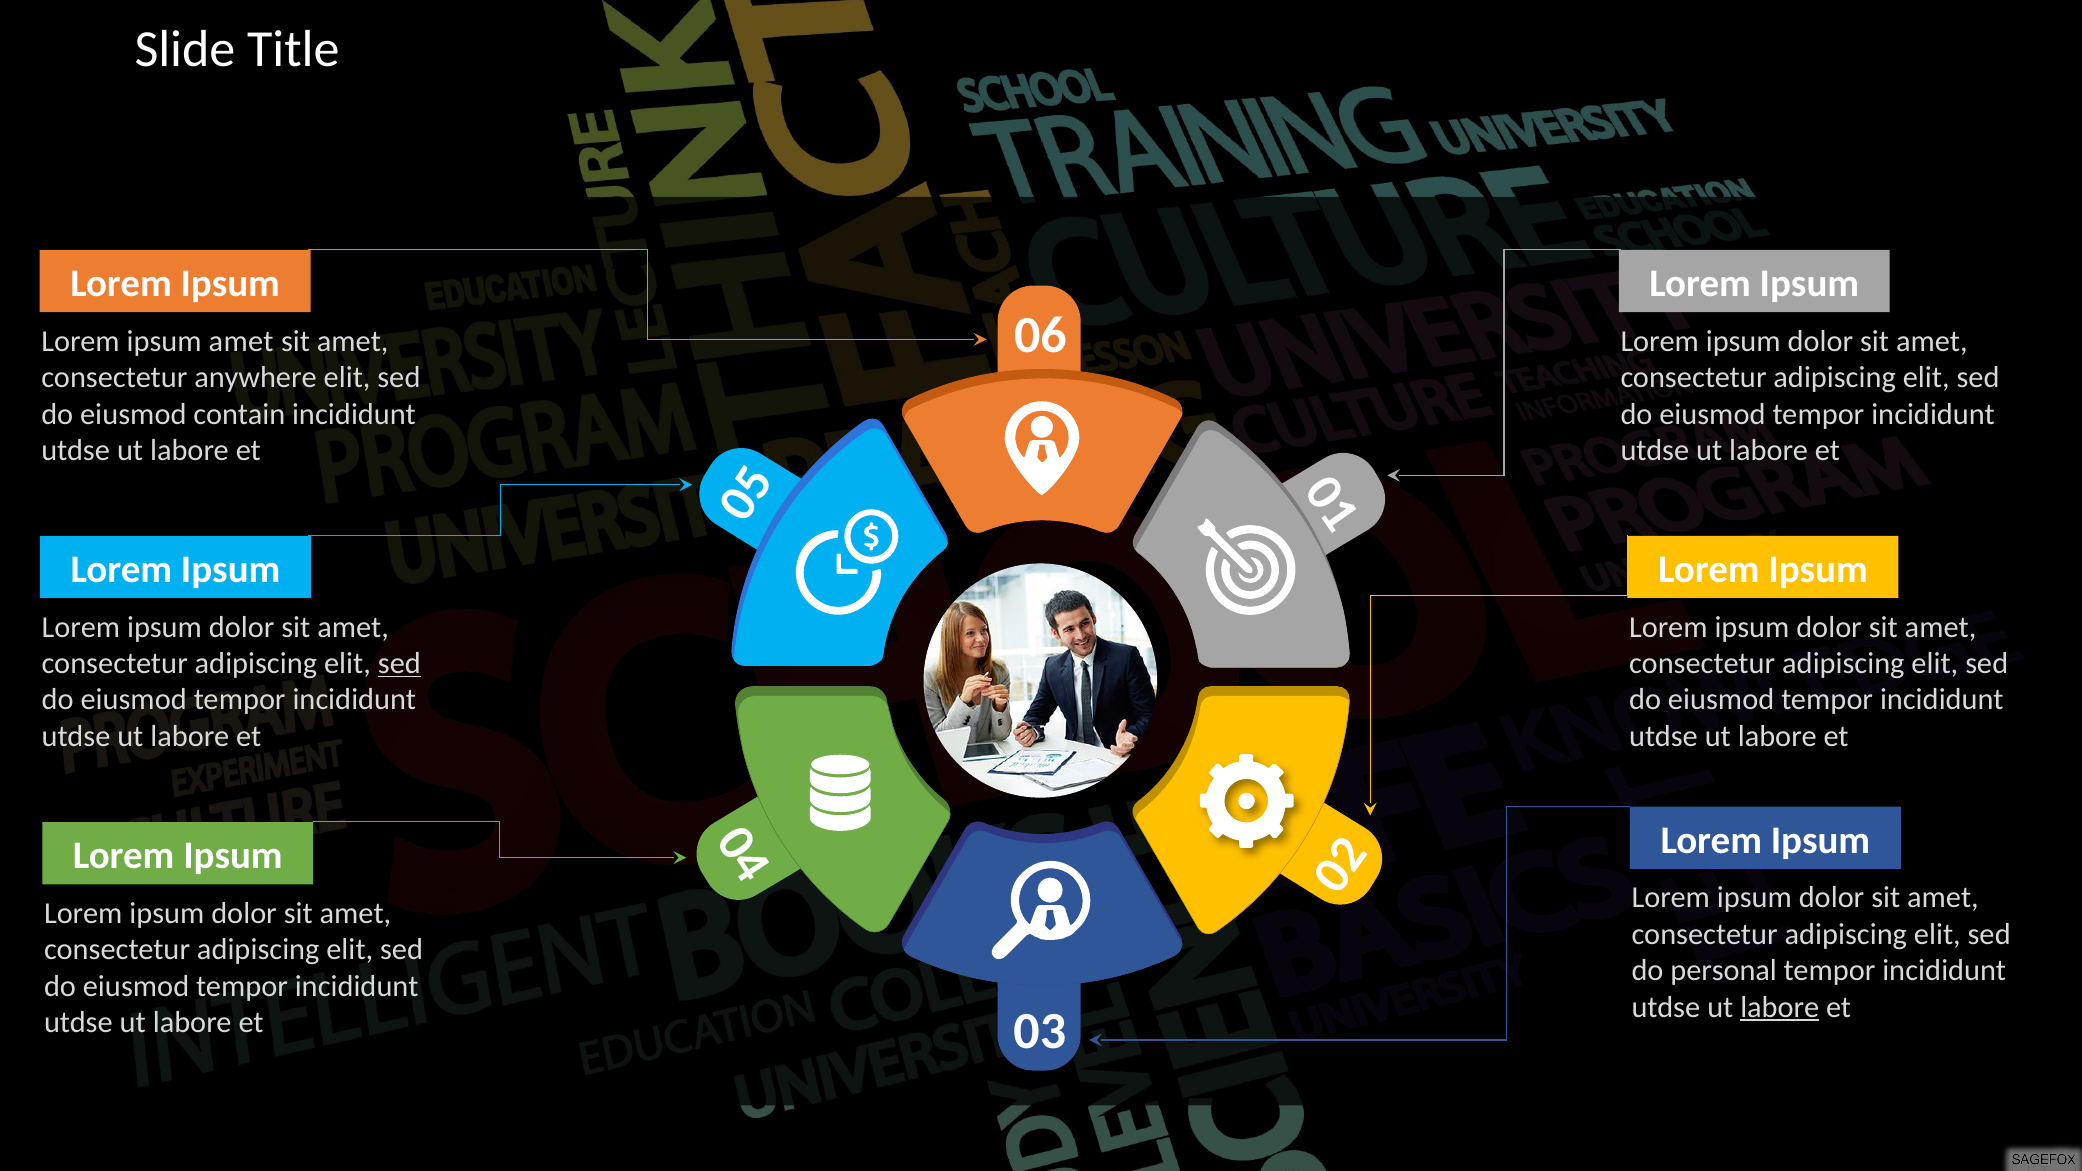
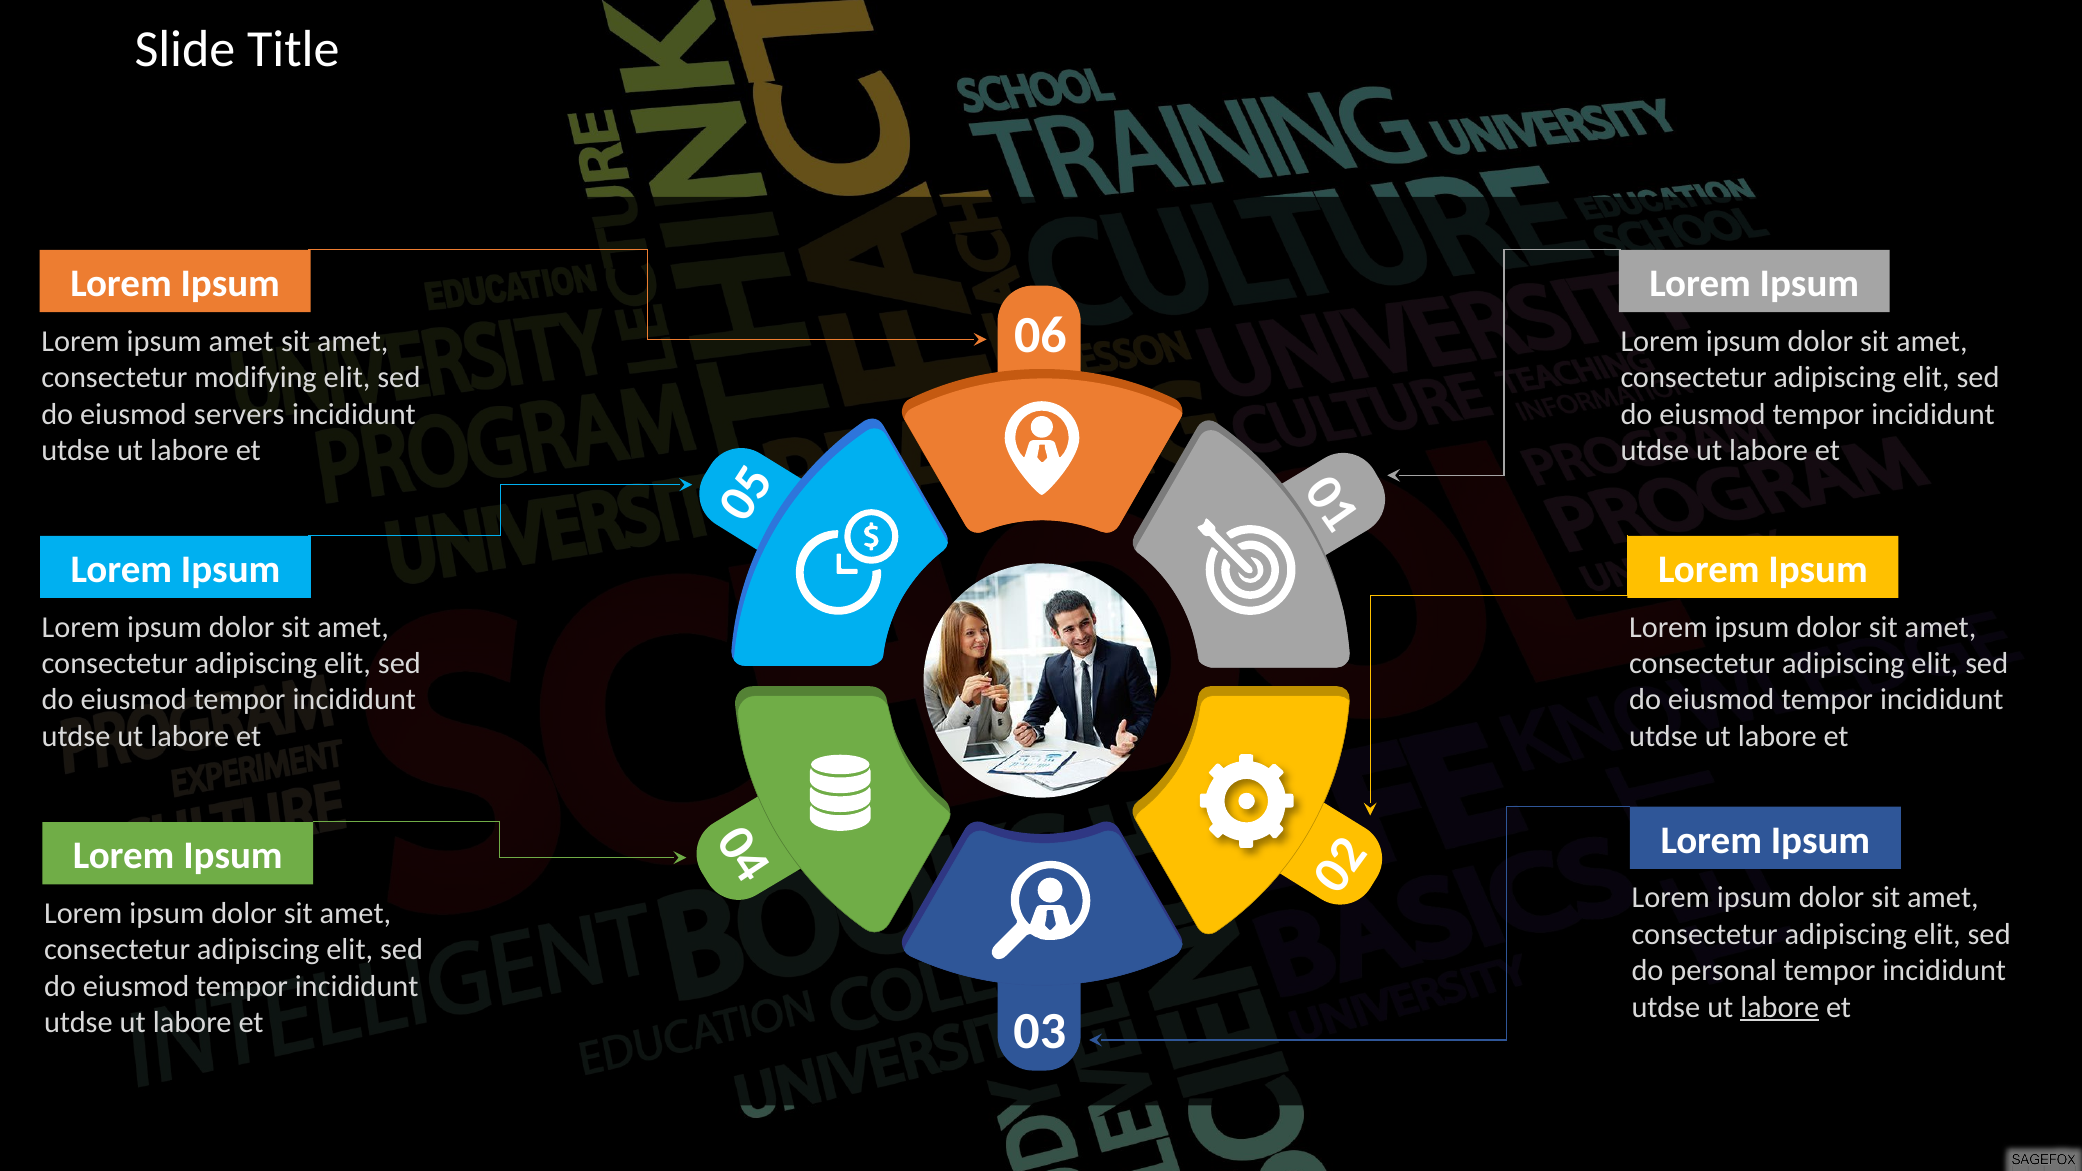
anywhere: anywhere -> modifying (256, 378)
contain: contain -> servers (239, 414)
sed underline: present -> none (399, 664)
